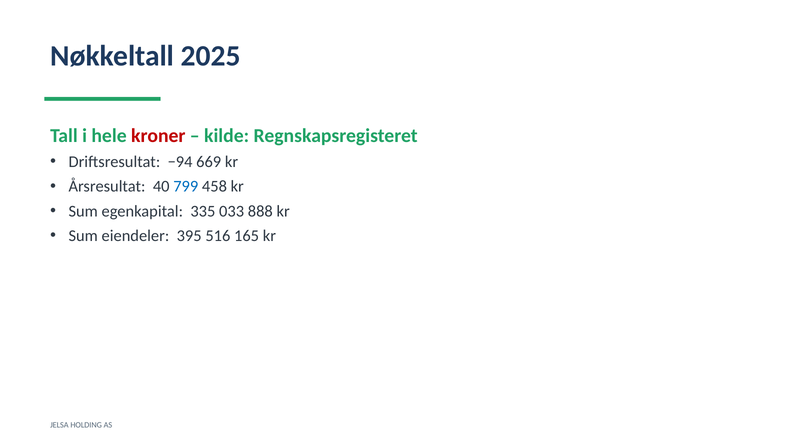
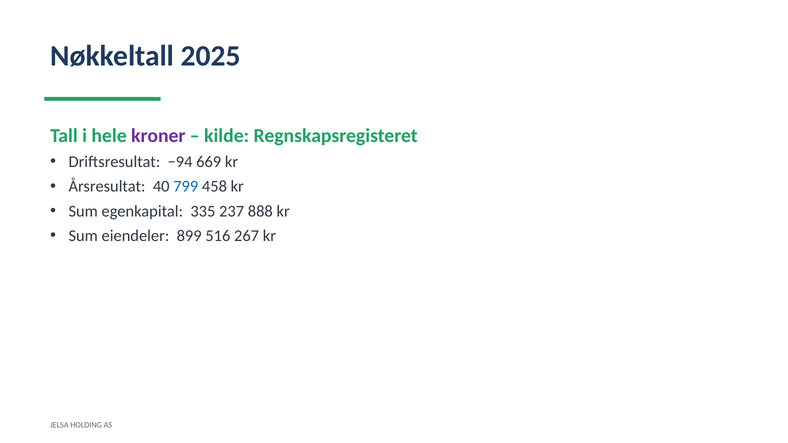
kroner colour: red -> purple (158, 136)
033: 033 -> 237 (232, 211)
395: 395 -> 899 (189, 236)
165: 165 -> 267 (247, 236)
